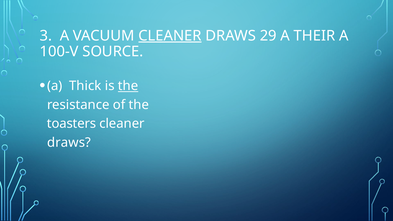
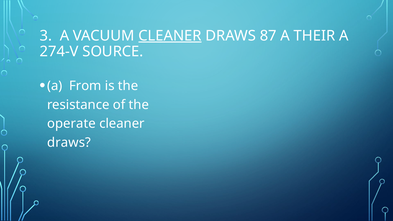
29: 29 -> 87 (268, 36)
100-V: 100-V -> 274-V (59, 52)
Thick: Thick -> From (85, 86)
the underline: present -> none (128, 86)
toasters: toasters -> operate (71, 124)
